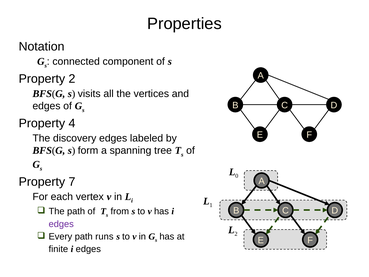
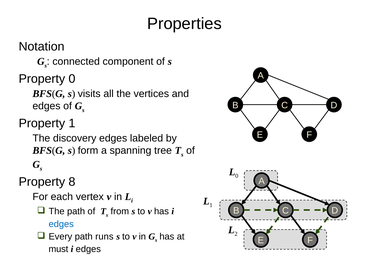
Property 2: 2 -> 0 (72, 79)
Property 4: 4 -> 1 (72, 123)
7: 7 -> 8 (72, 182)
edges colour: purple -> blue (61, 224)
finite: finite -> must (58, 249)
